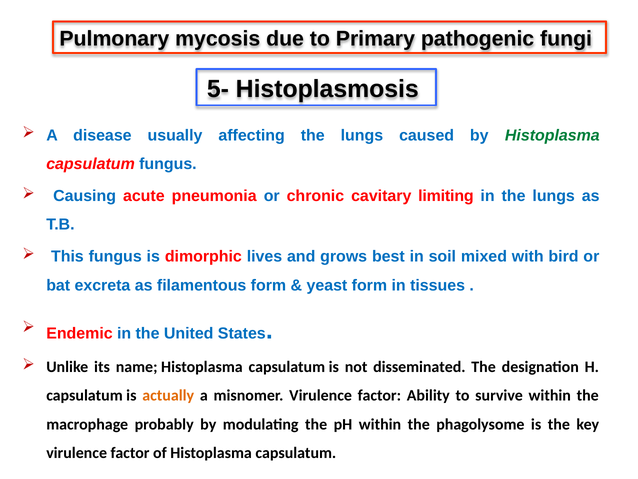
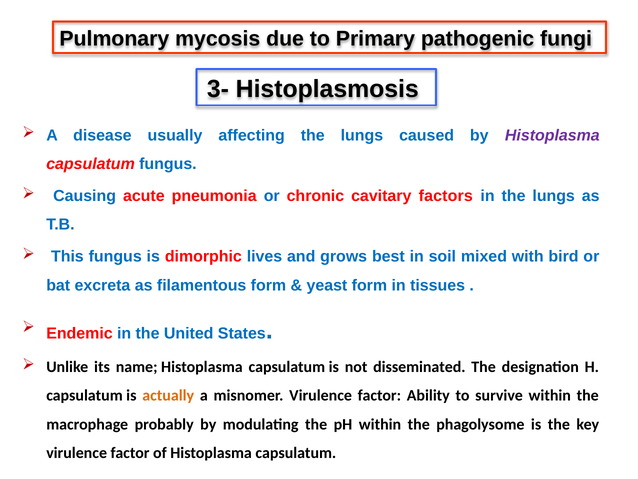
5-: 5- -> 3- (218, 89)
Histoplasma colour: green -> purple (552, 135)
limiting: limiting -> factors (446, 196)
